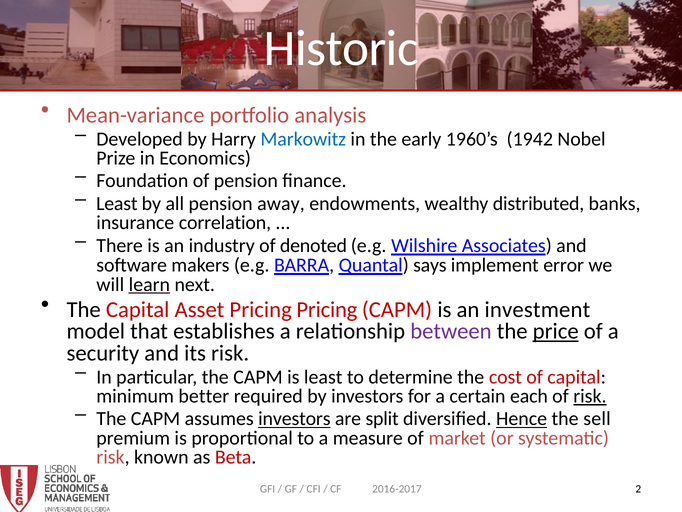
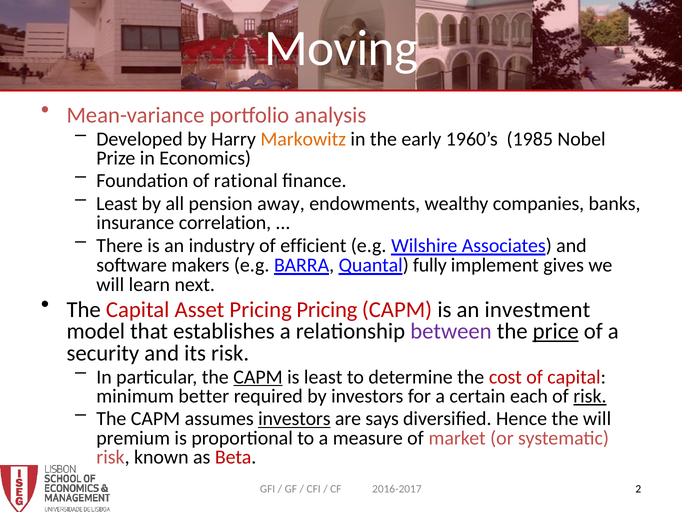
Historic: Historic -> Moving (341, 48)
Markowitz colour: blue -> orange (303, 139)
1942: 1942 -> 1985 (530, 139)
of pension: pension -> rational (246, 181)
distributed: distributed -> companies (539, 203)
denoted: denoted -> efficient (313, 246)
says: says -> fully (430, 265)
error: error -> gives (564, 265)
learn underline: present -> none (149, 284)
CAPM underline: none -> present (258, 377)
split: split -> says (382, 418)
Hence underline: present -> none (522, 418)
the sell: sell -> will (597, 418)
